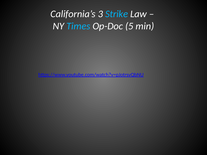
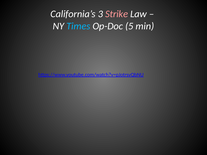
Strike colour: light blue -> pink (117, 14)
